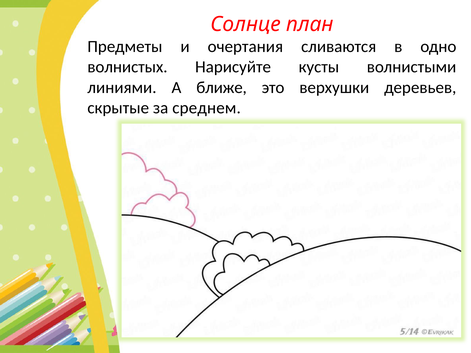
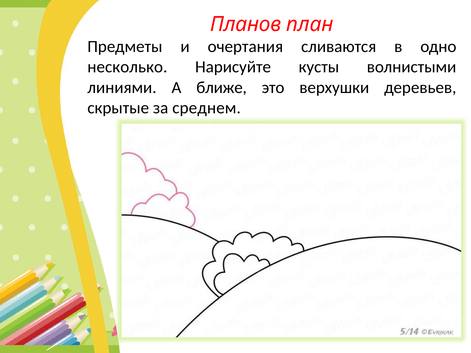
Солнце: Солнце -> Планов (246, 24)
волнистых: волнистых -> несколько (127, 67)
